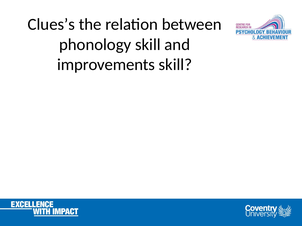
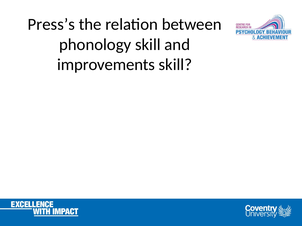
Clues’s: Clues’s -> Press’s (51, 24)
